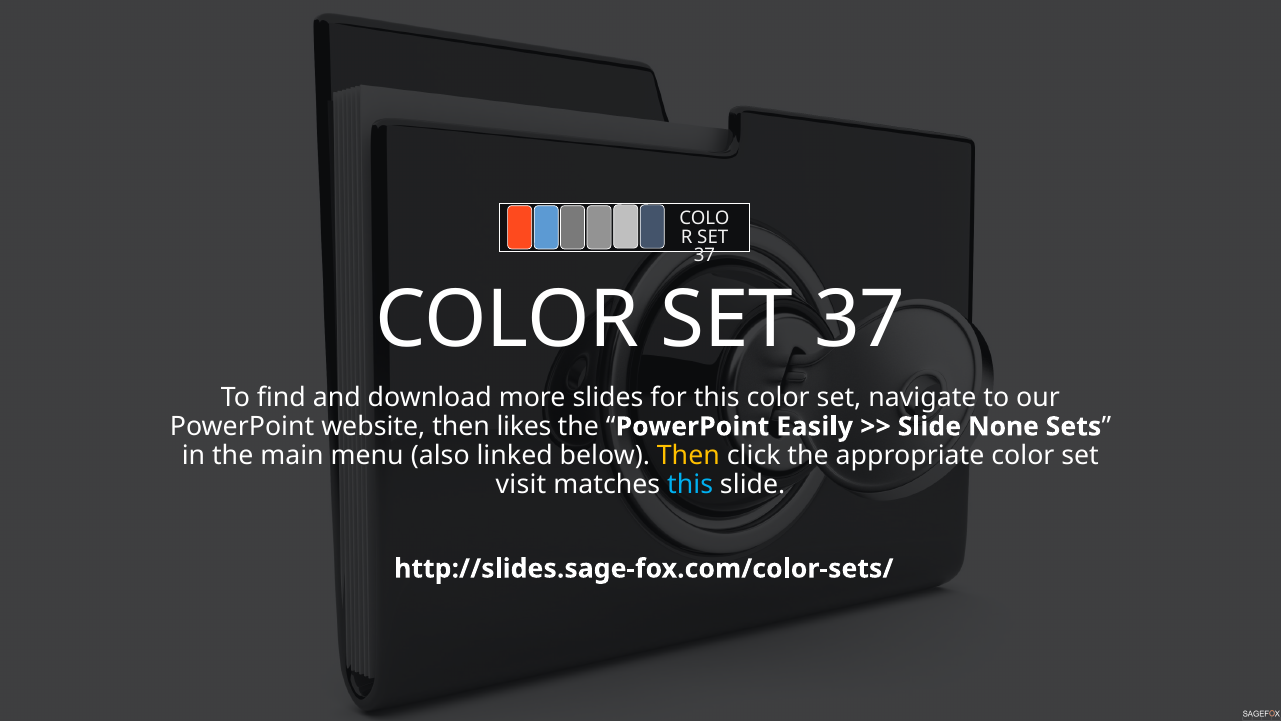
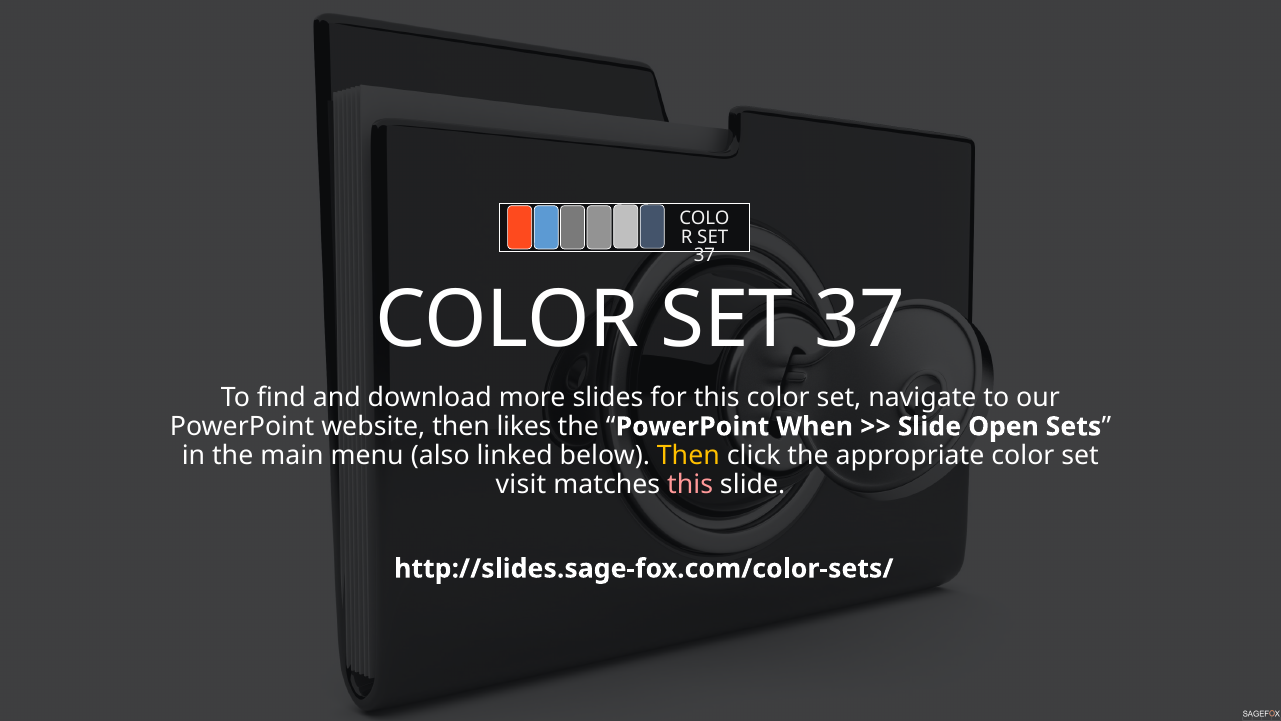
Easily: Easily -> When (815, 426)
None: None -> Open (1003, 426)
this colour: light blue -> pink (690, 484)
